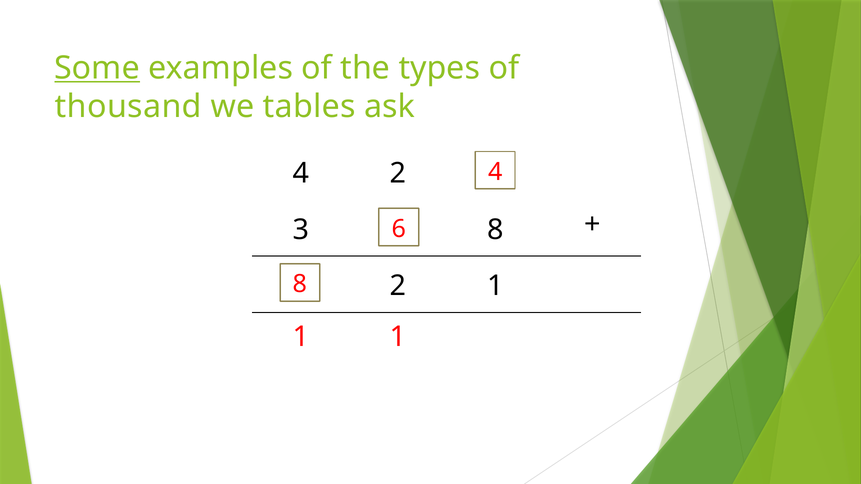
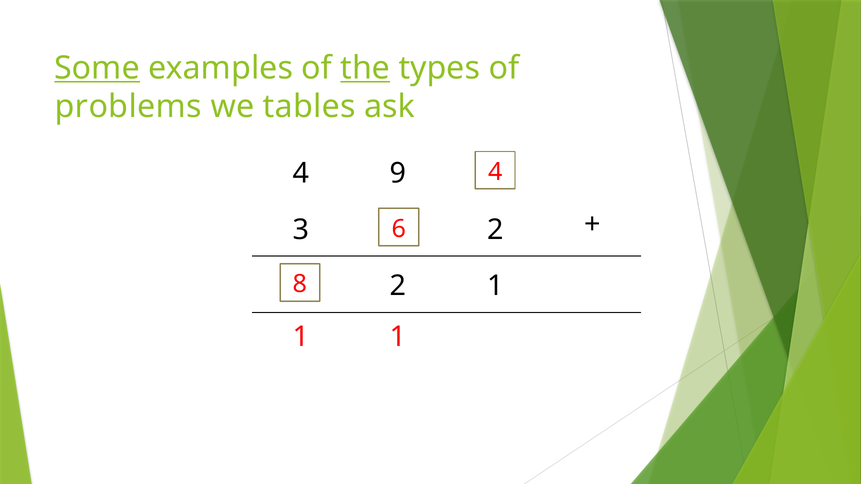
the underline: none -> present (365, 68)
thousand: thousand -> problems (128, 107)
4 2: 2 -> 9 (398, 173)
8: 8 -> 2 (495, 230)
